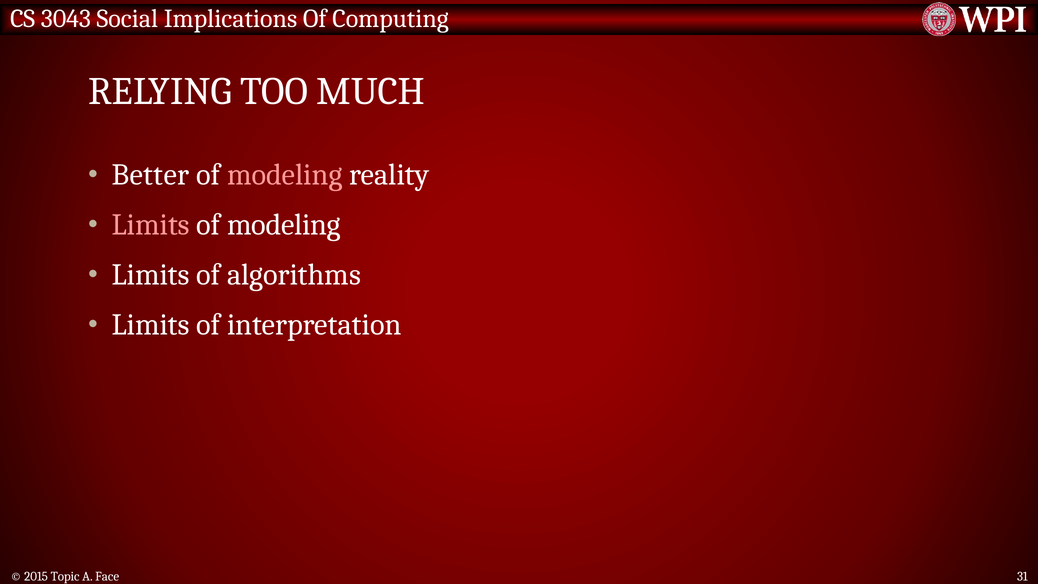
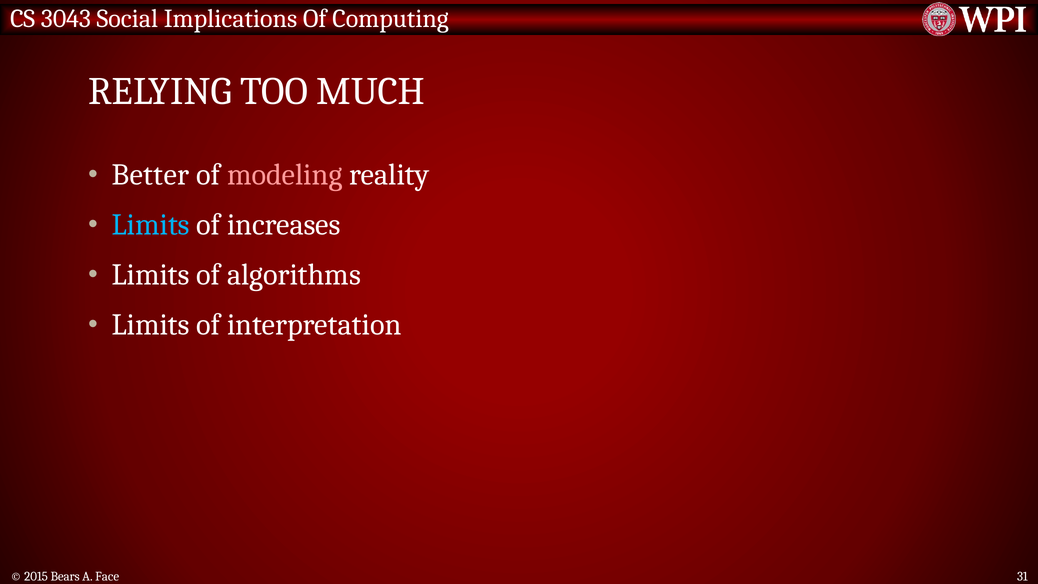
Limits colour: pink -> light blue (151, 225)
modeling: modeling -> increases (284, 225)
Topic: Topic -> Bears (65, 576)
